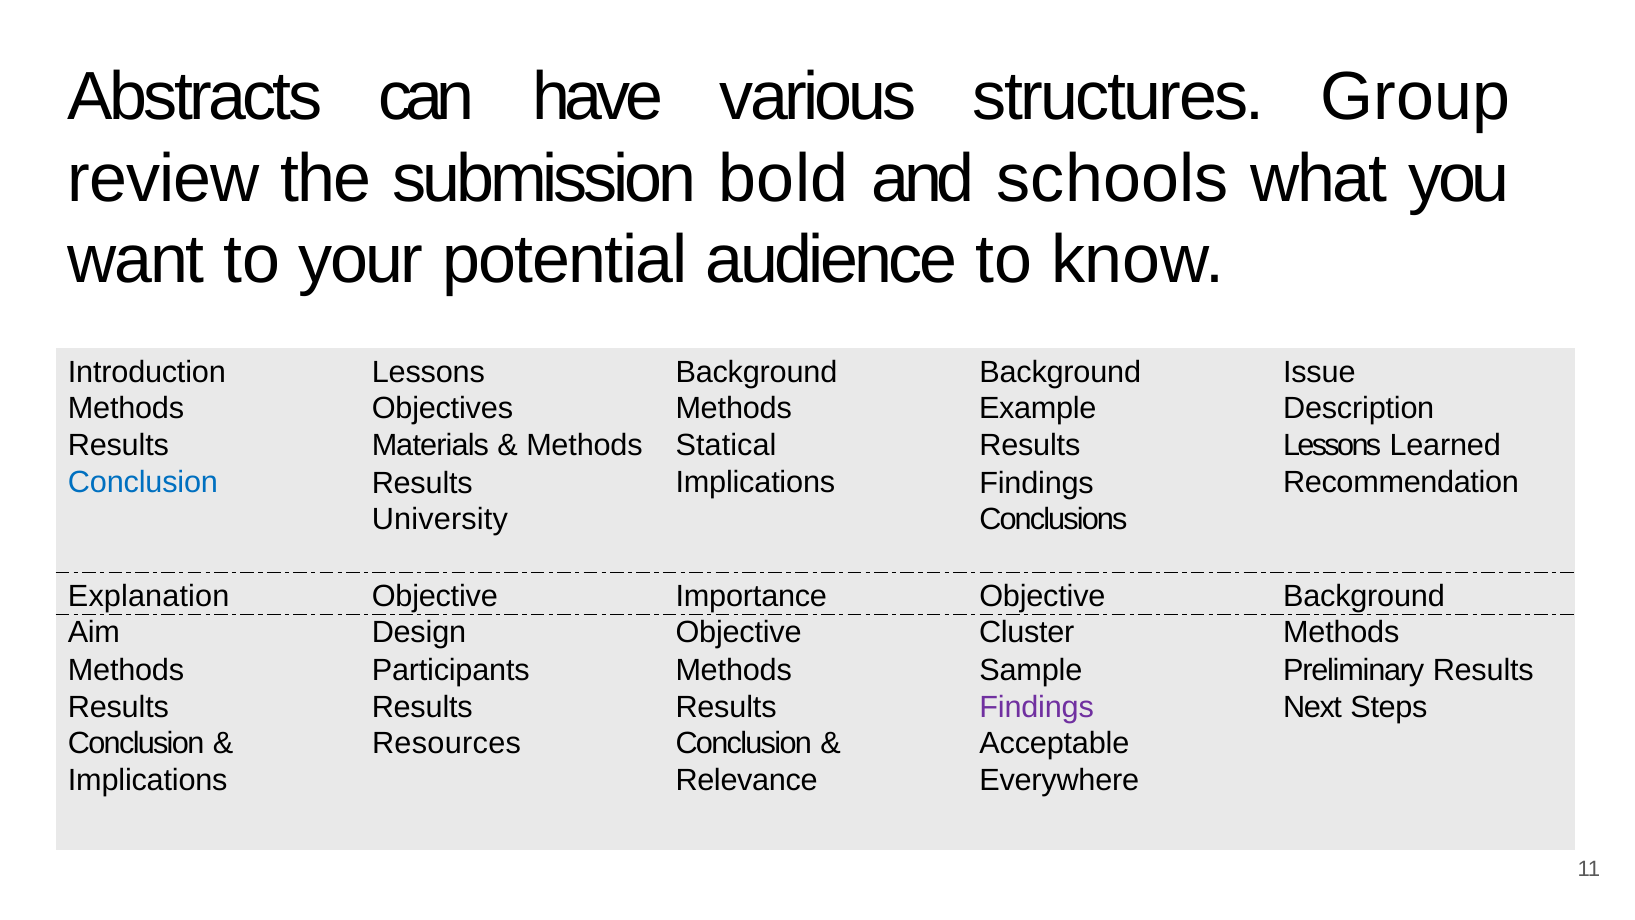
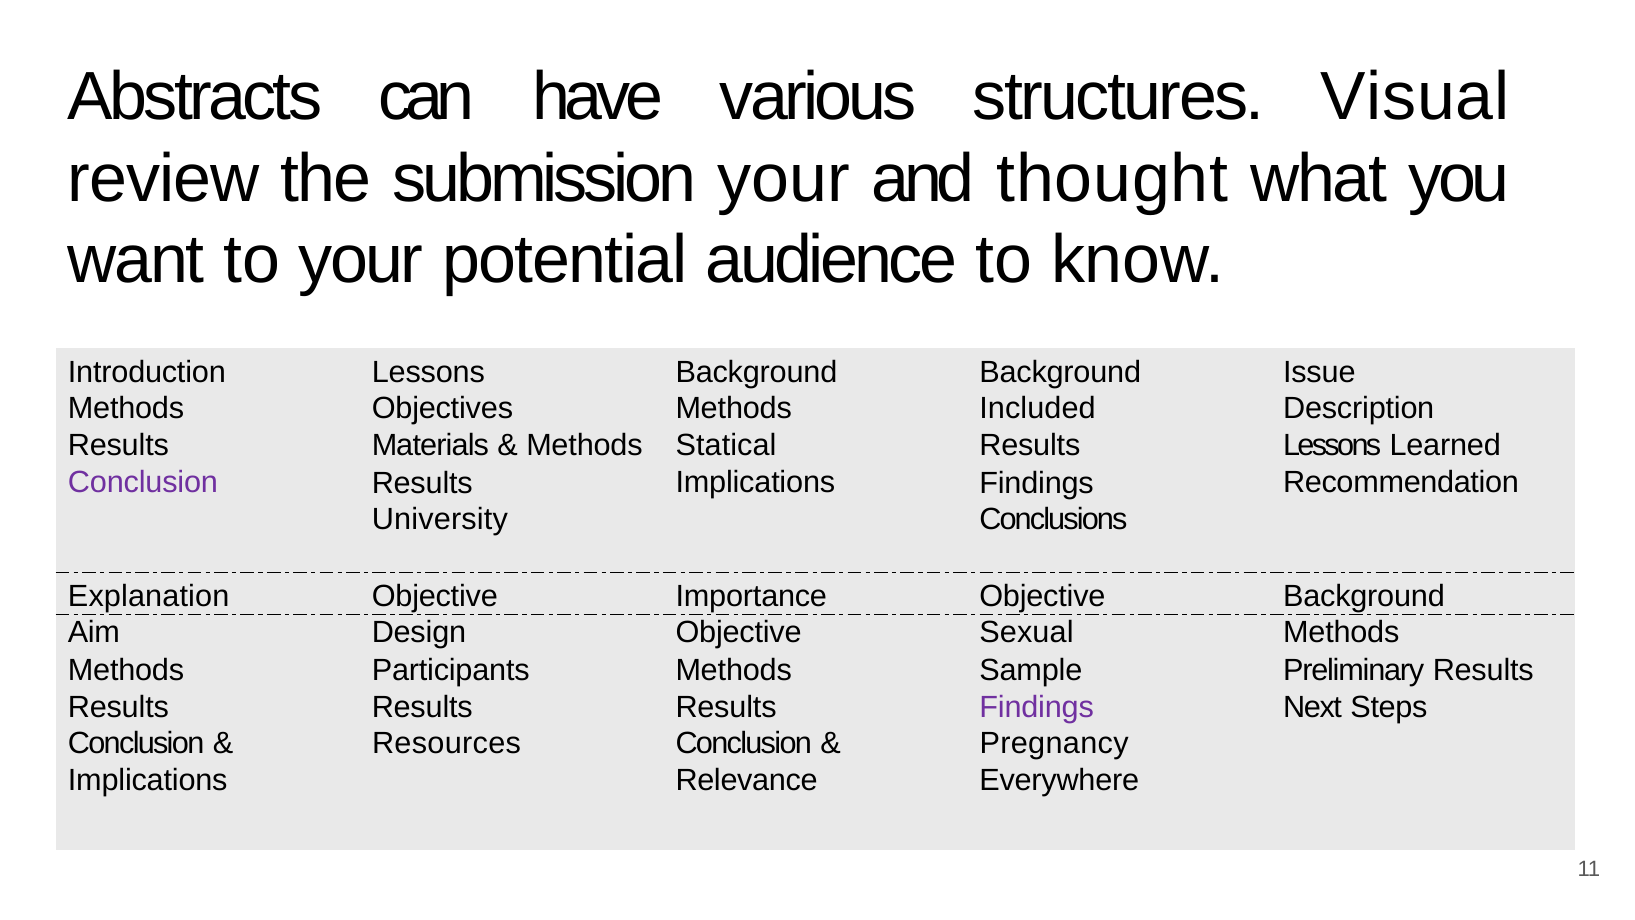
Group: Group -> Visual (1415, 97)
submission bold: bold -> your (784, 179)
schools: schools -> thought (1112, 179)
Example: Example -> Included (1038, 408)
Conclusion colour: blue -> purple (143, 483)
Cluster: Cluster -> Sexual (1026, 632)
Acceptable: Acceptable -> Pregnancy (1054, 743)
